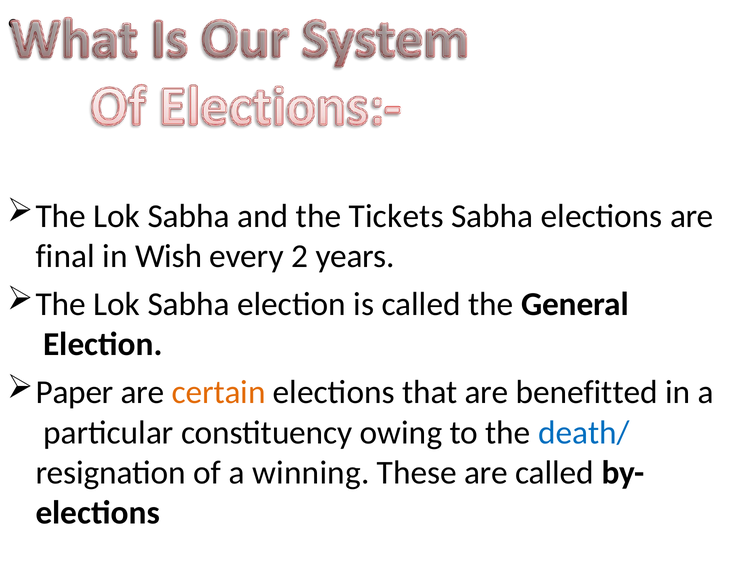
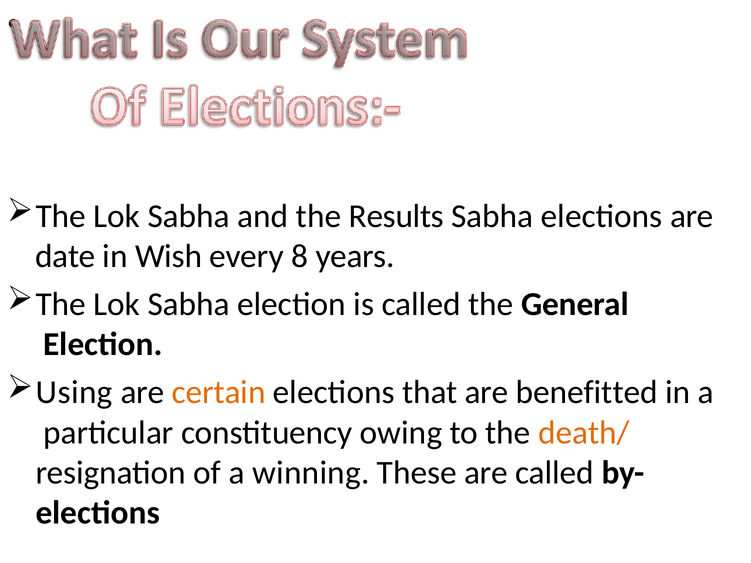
Tickets: Tickets -> Results (396, 216)
final: final -> date (65, 256)
2: 2 -> 8 (300, 256)
Paper: Paper -> Using (74, 393)
death/ colour: blue -> orange (584, 433)
